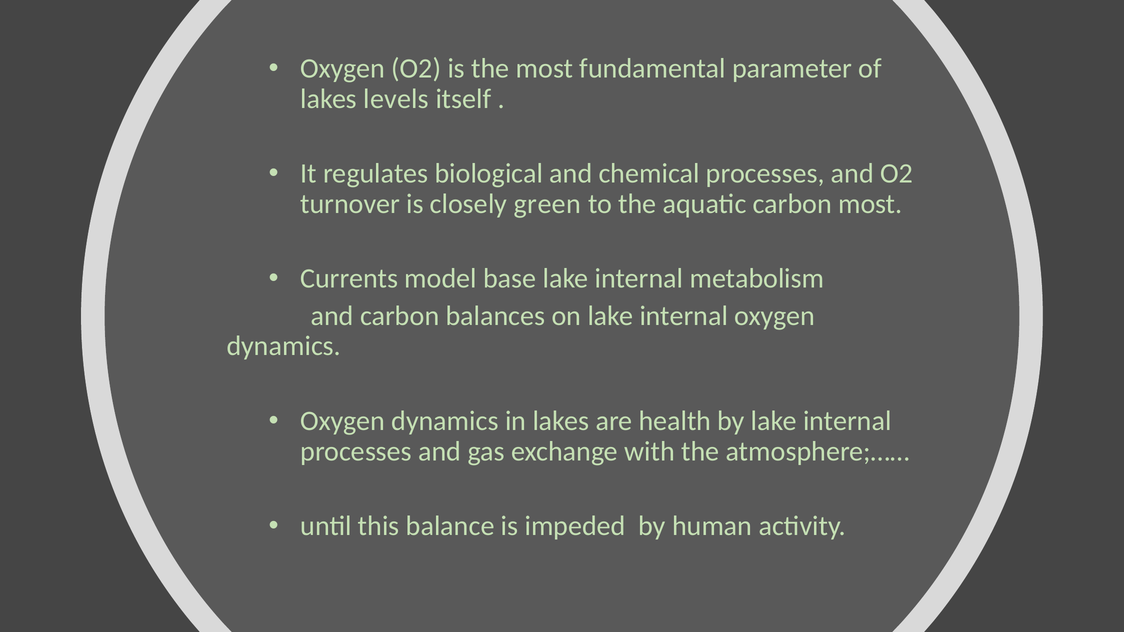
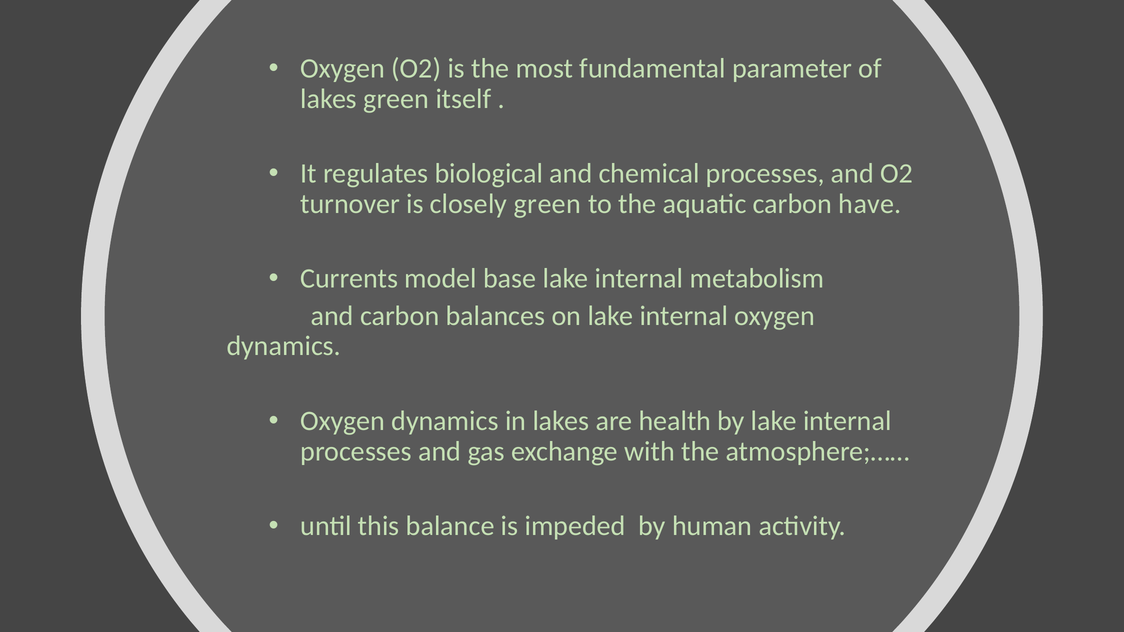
lakes levels: levels -> green (396, 99)
carbon most: most -> have (870, 204)
